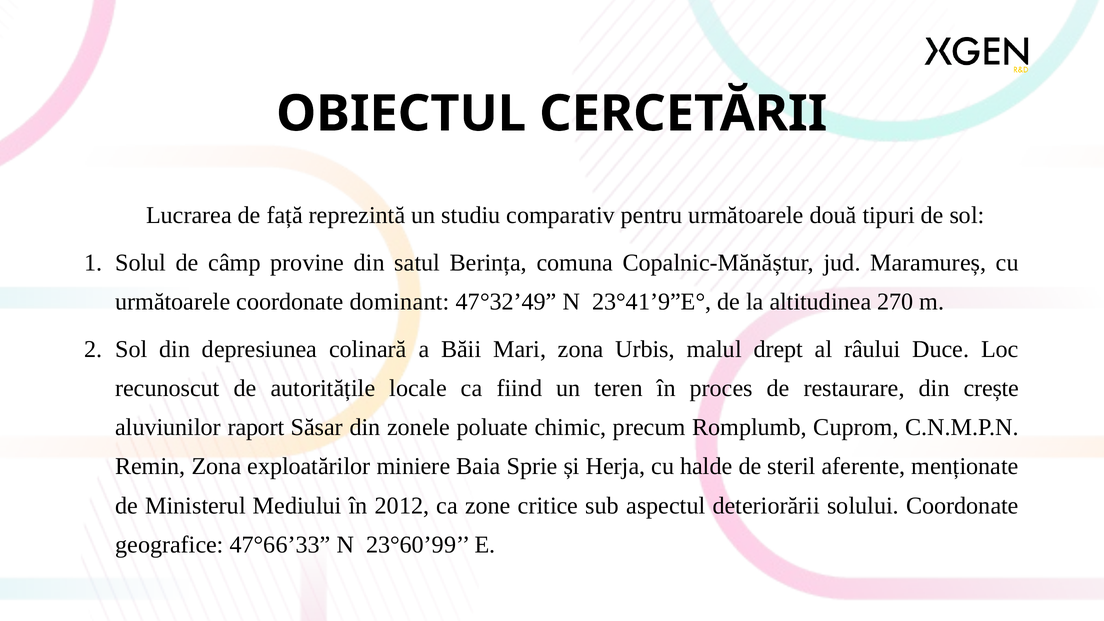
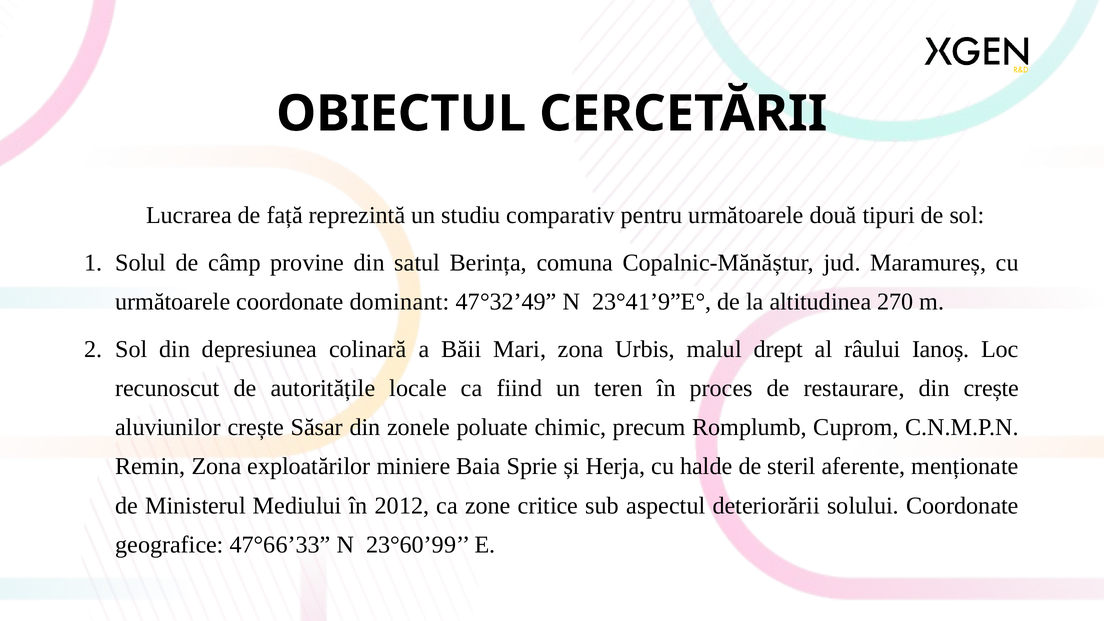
Duce: Duce -> Ianoș (941, 349)
aluviunilor raport: raport -> crește (256, 427)
